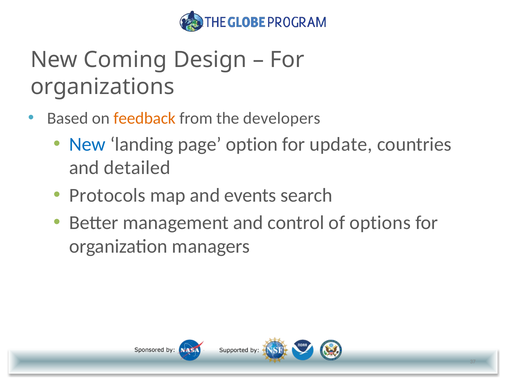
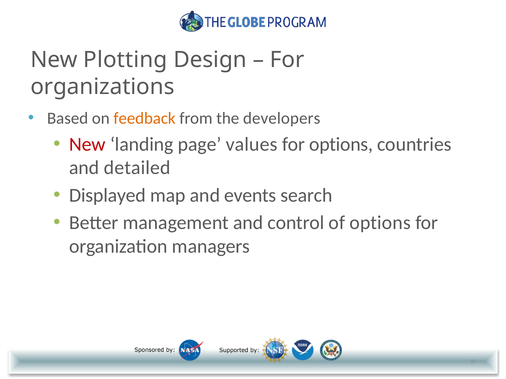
Coming: Coming -> Plotting (125, 60)
New colour: blue -> red (87, 144)
option: option -> values (252, 144)
for update: update -> options (341, 144)
Protocols: Protocols -> Displayed (107, 196)
